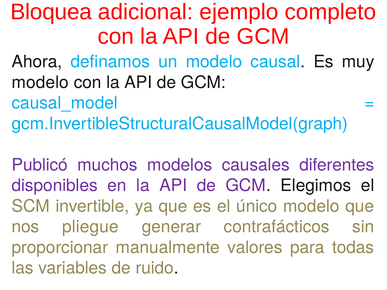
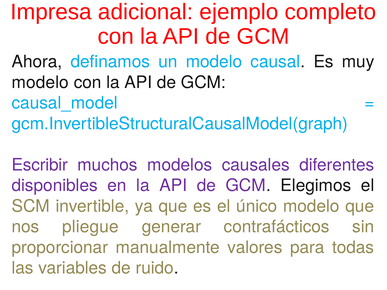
Bloquea: Bloquea -> Impresa (51, 12)
Publicó: Publicó -> Escribir (40, 165)
